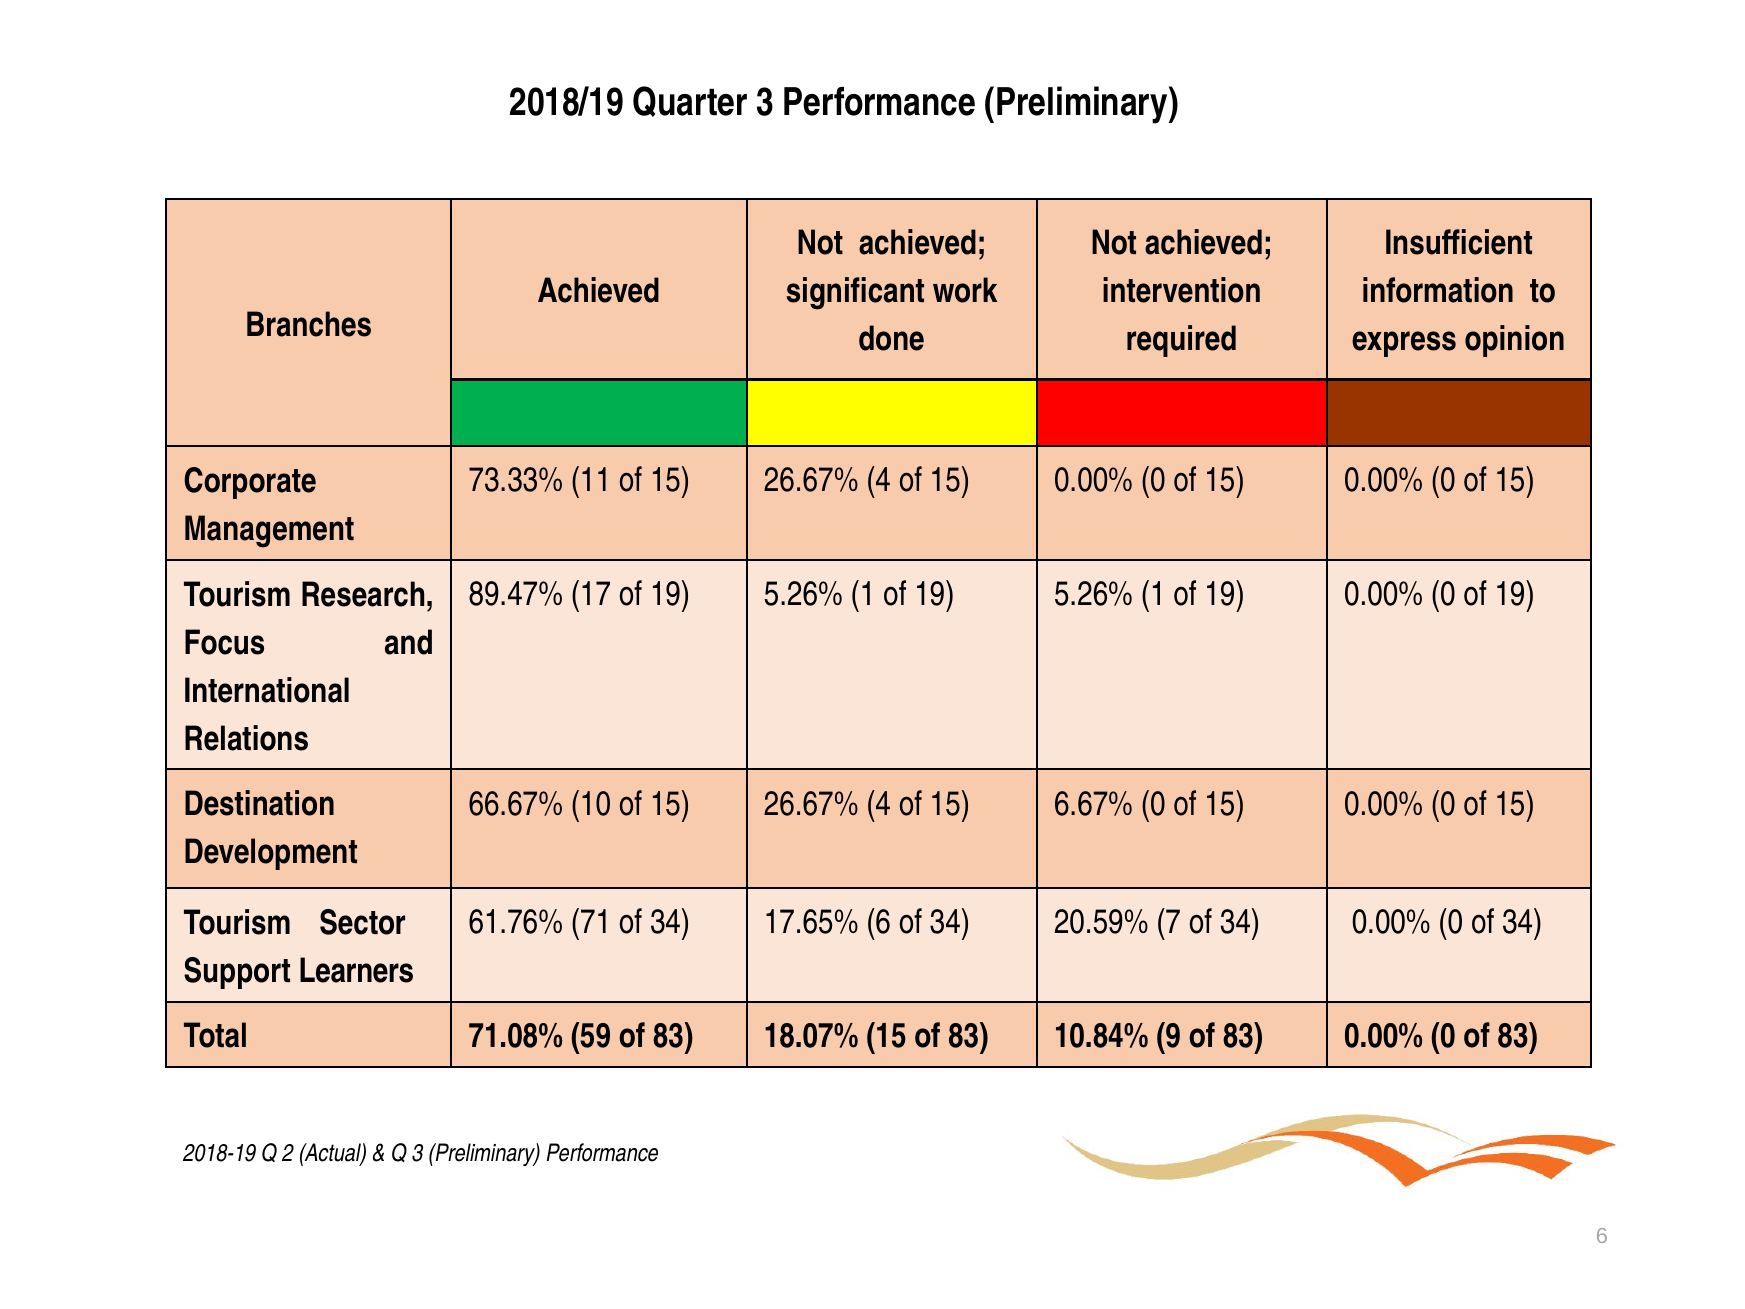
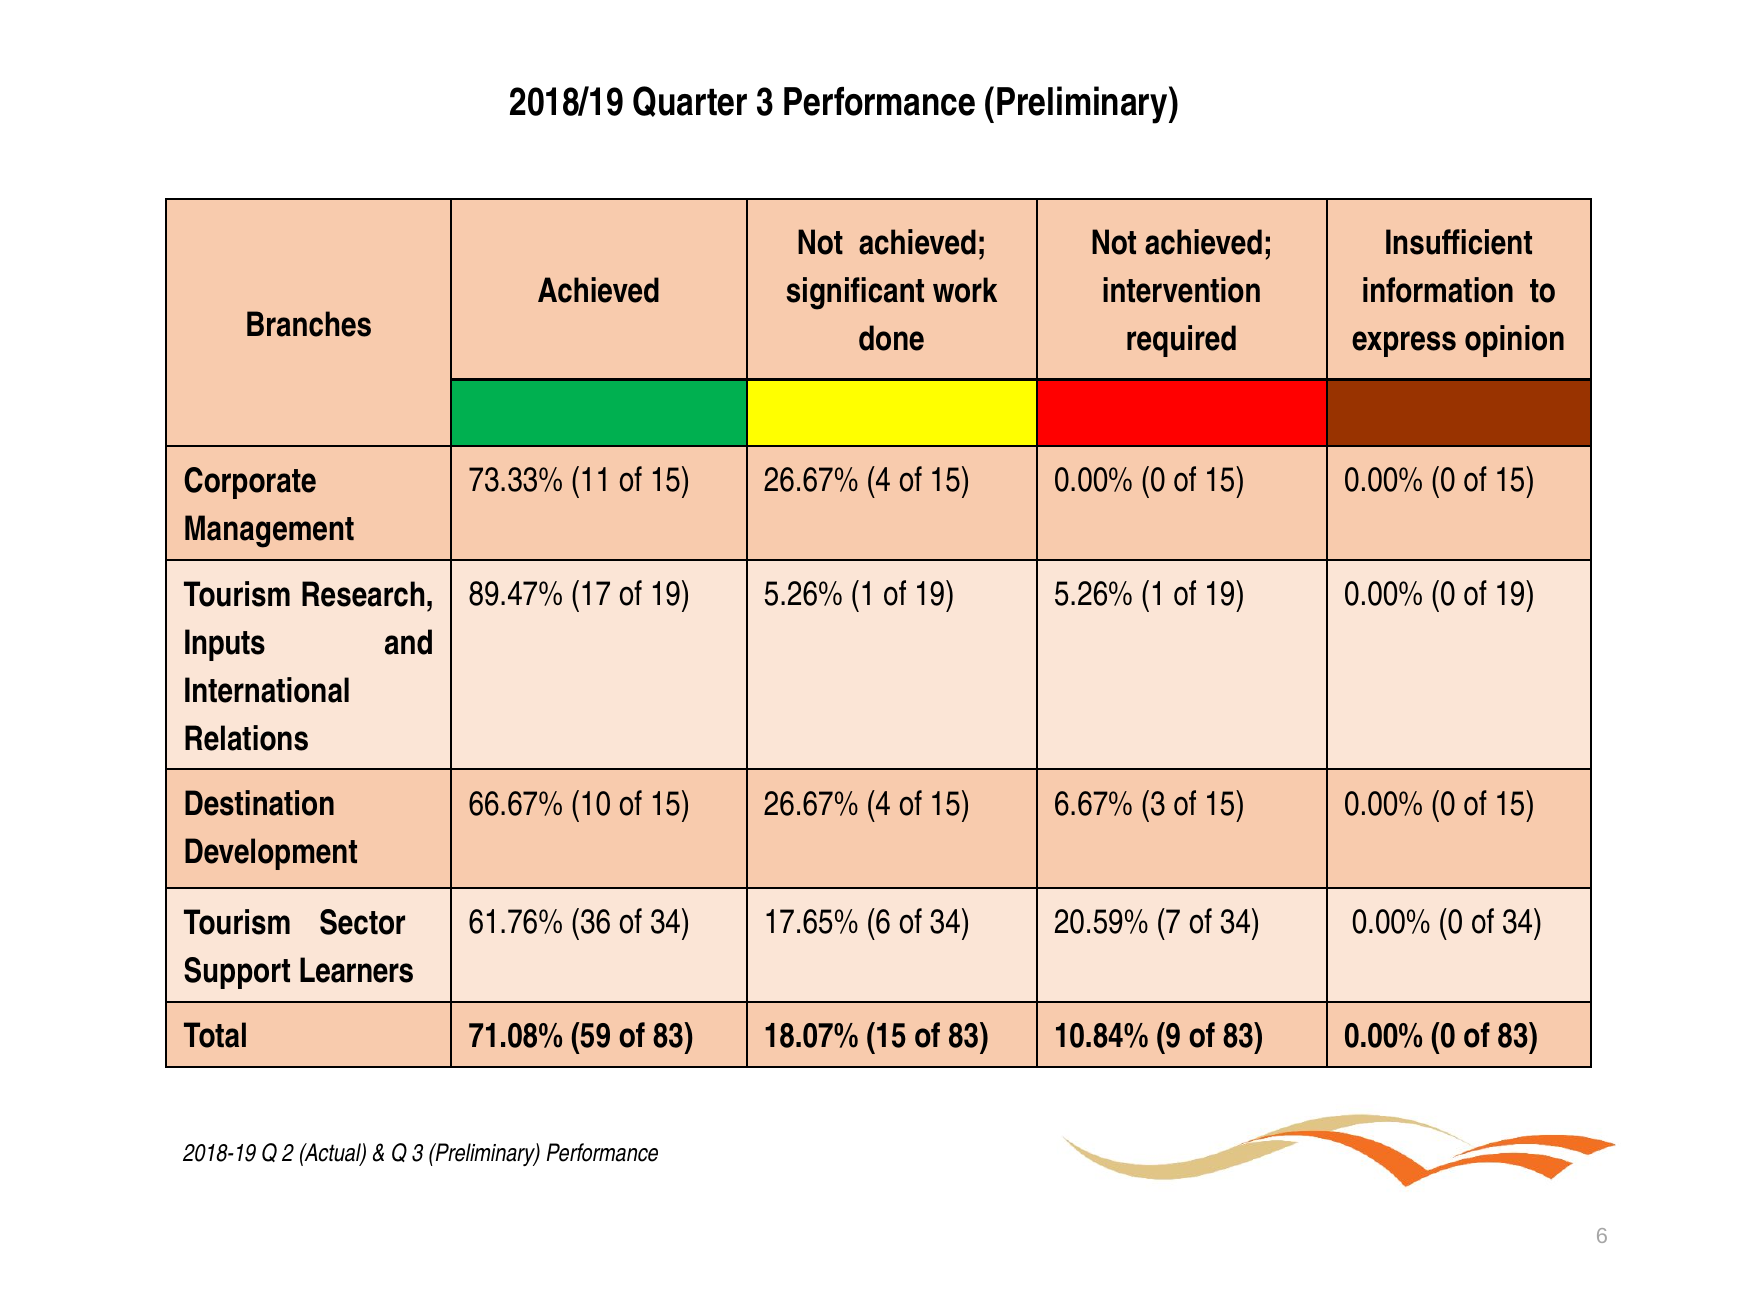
Focus: Focus -> Inputs (225, 643)
6.67% 0: 0 -> 3 (1153, 804)
71: 71 -> 36 (591, 922)
